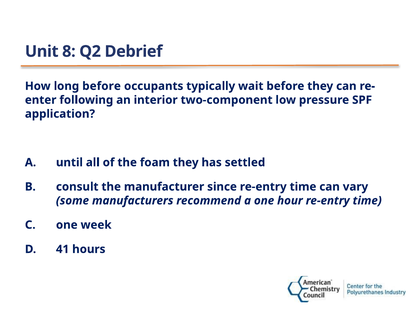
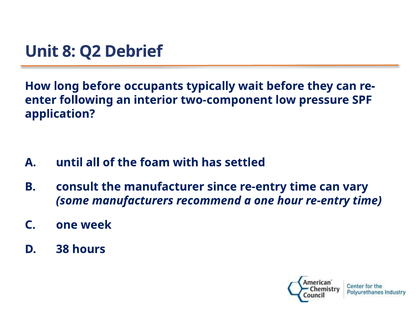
foam they: they -> with (186, 162)
41: 41 -> 38 (63, 249)
